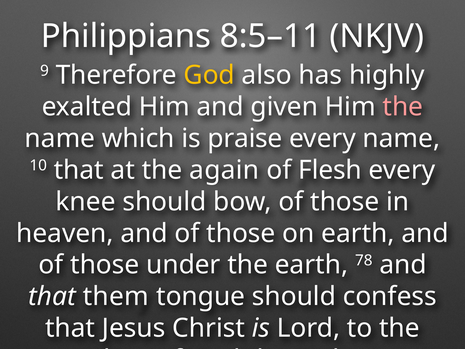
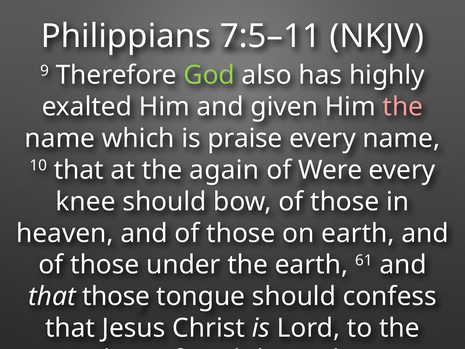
8:5–11: 8:5–11 -> 7:5–11 (270, 36)
God colour: yellow -> light green (209, 75)
Flesh: Flesh -> Were (330, 170)
78: 78 -> 61 (364, 260)
that them: them -> those (116, 296)
